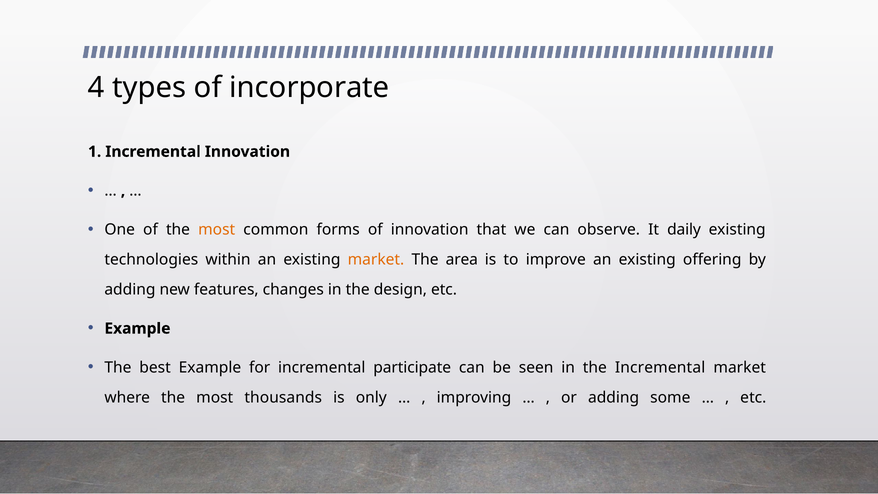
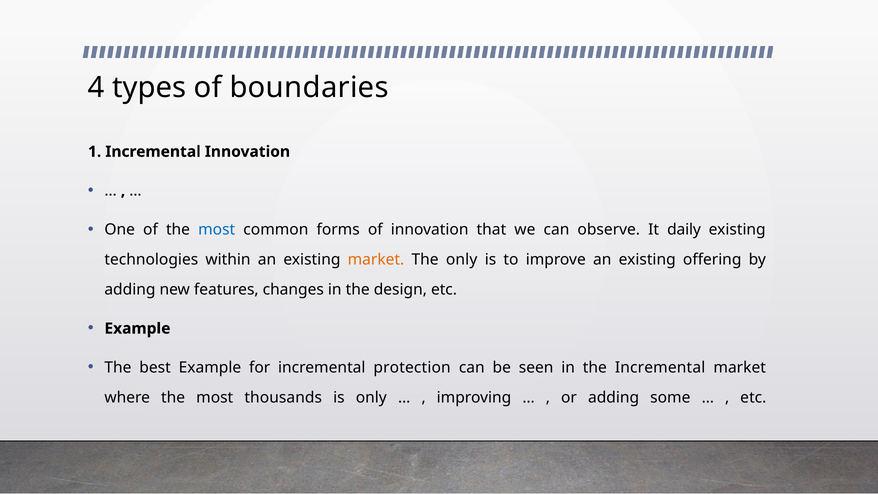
incorporate: incorporate -> boundaries (309, 88)
most colour: orange -> blue (217, 230)
The area: area -> only (462, 260)
participate: participate -> protection (412, 367)
